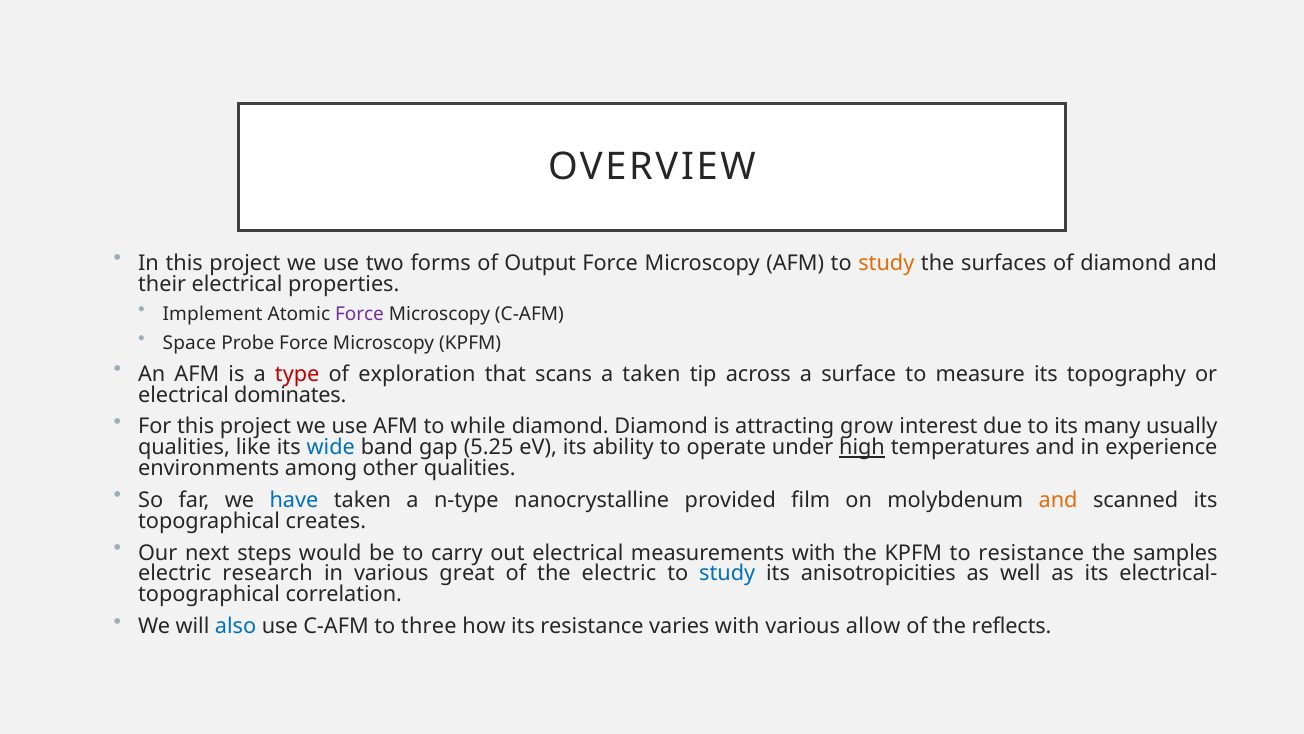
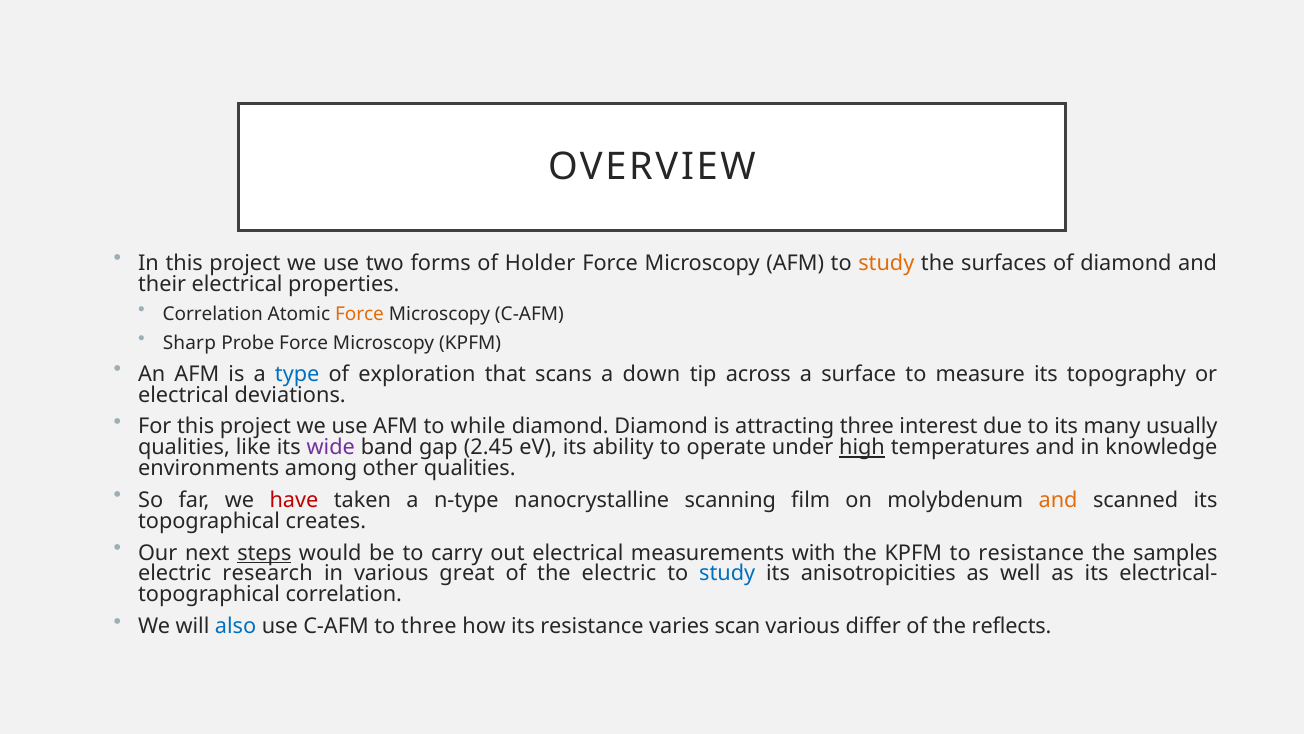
Output: Output -> Holder (540, 263)
Implement: Implement -> Correlation (213, 314)
Force colour: purple -> orange (360, 314)
Space: Space -> Sharp (189, 343)
type colour: red -> blue (297, 374)
a taken: taken -> down (651, 374)
dominates: dominates -> deviations (290, 395)
attracting grow: grow -> three (867, 426)
wide colour: blue -> purple (331, 447)
5.25: 5.25 -> 2.45 (489, 447)
experience: experience -> knowledge (1161, 447)
have colour: blue -> red (294, 500)
provided: provided -> scanning (730, 500)
steps underline: none -> present (264, 553)
varies with: with -> scan (737, 626)
allow: allow -> differ (873, 626)
